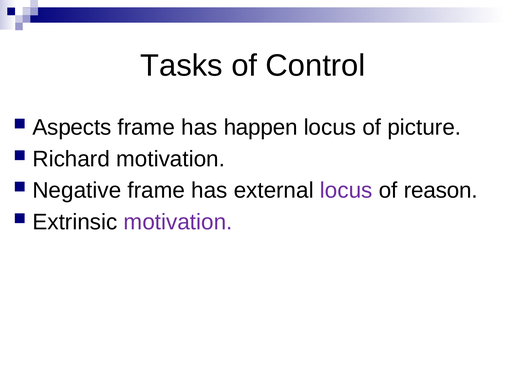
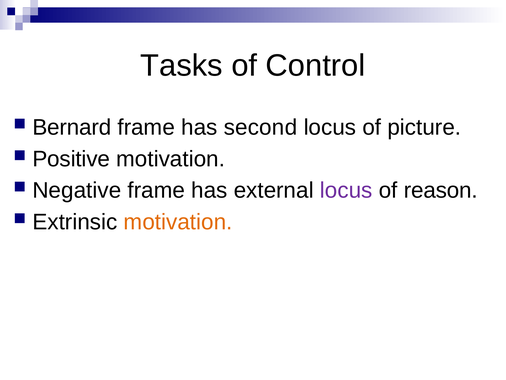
Aspects: Aspects -> Bernard (72, 127)
happen: happen -> second (260, 127)
Richard: Richard -> Positive (71, 159)
motivation colour: purple -> orange (178, 222)
